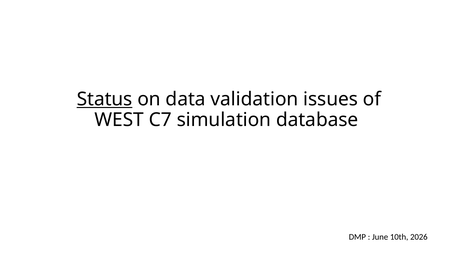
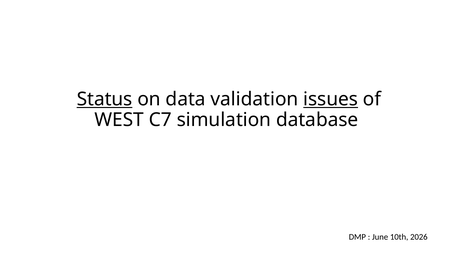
issues underline: none -> present (331, 99)
